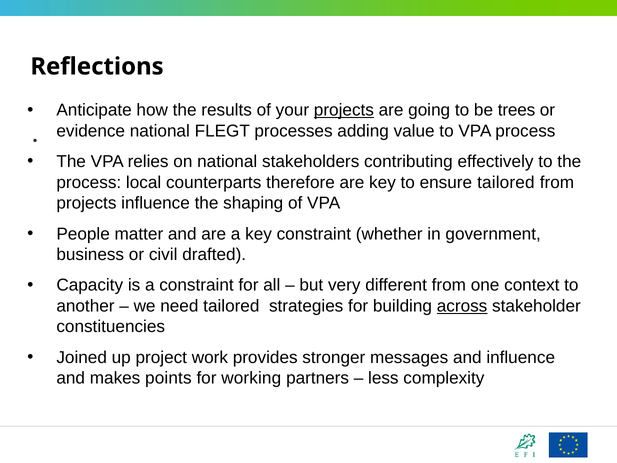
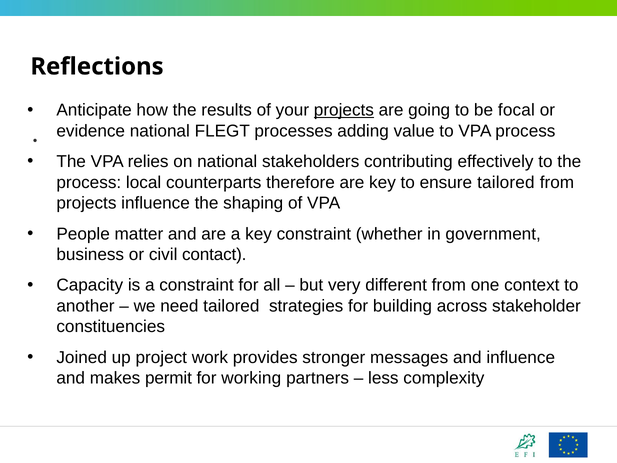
trees: trees -> focal (516, 110)
drafted: drafted -> contact (214, 254)
across underline: present -> none (462, 306)
points: points -> permit (168, 378)
